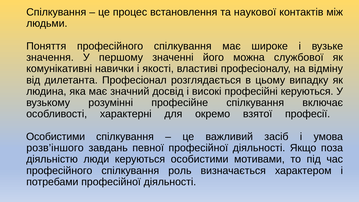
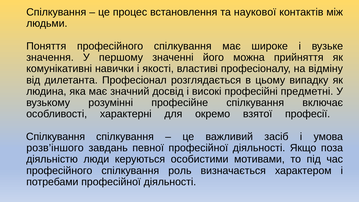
службової: службової -> прийняття (299, 57)
професійні керуються: керуються -> предметні (307, 91)
Особистими: Особистими -> Спілкування (56, 137)
